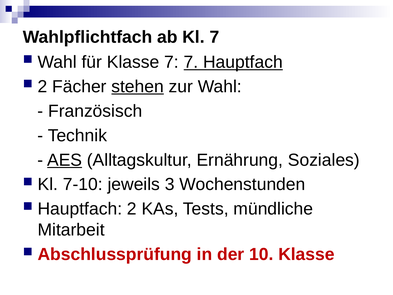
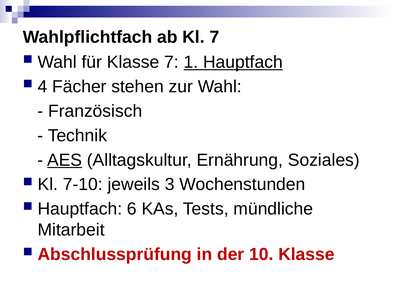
7 7: 7 -> 1 (191, 62)
2: 2 -> 4 (43, 86)
stehen underline: present -> none (138, 86)
Hauptfach 2: 2 -> 6 (132, 209)
